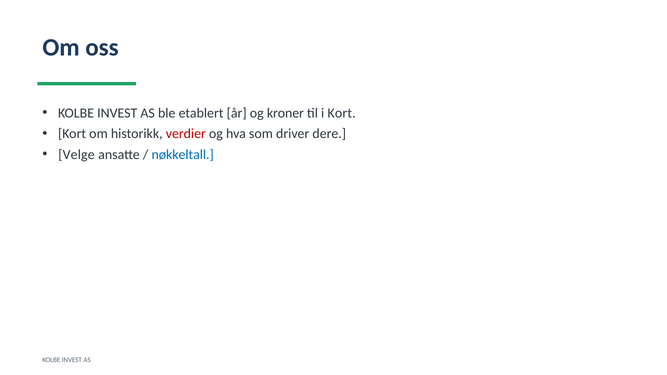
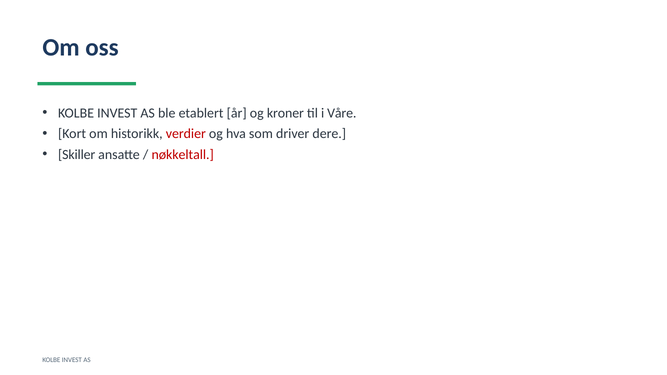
i Kort: Kort -> Våre (342, 113)
Velge: Velge -> Skiller (77, 155)
nøkkeltall colour: blue -> red (183, 155)
